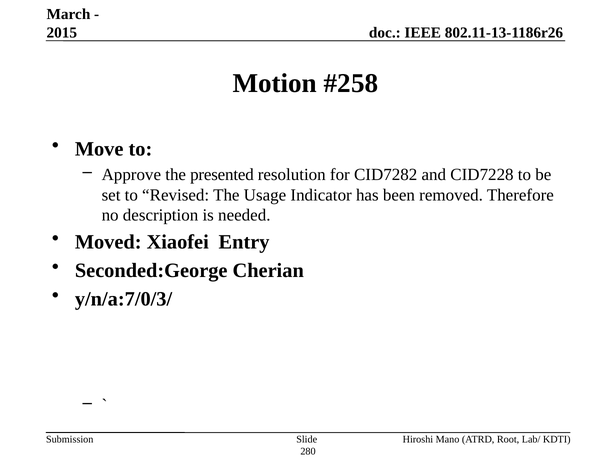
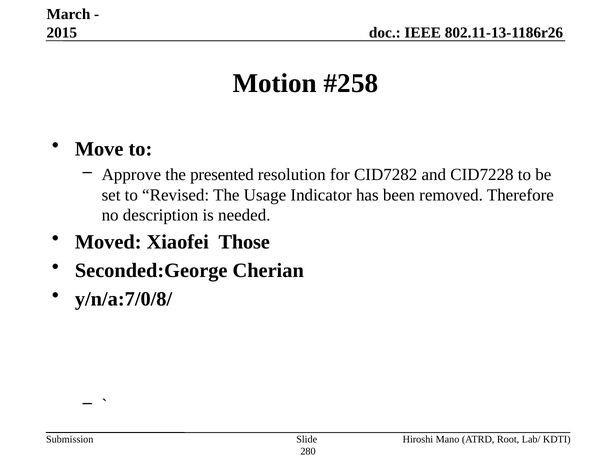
Entry: Entry -> Those (244, 242)
y/n/a:7/0/3/: y/n/a:7/0/3/ -> y/n/a:7/0/8/ (124, 299)
